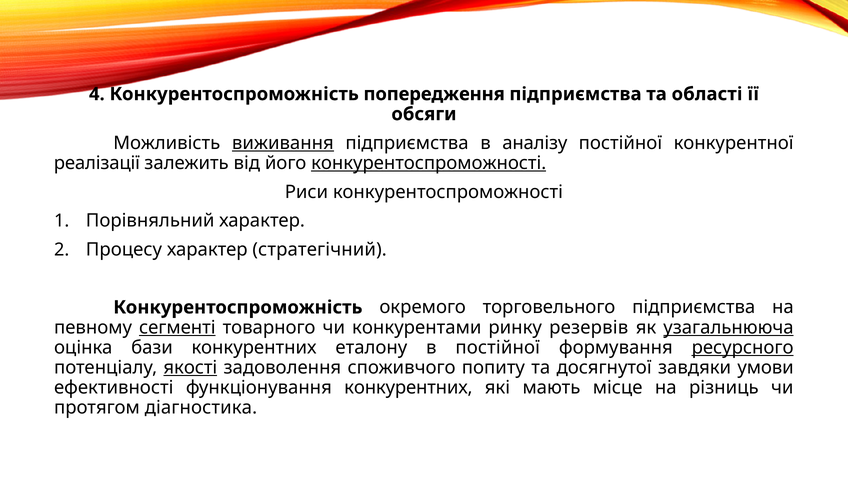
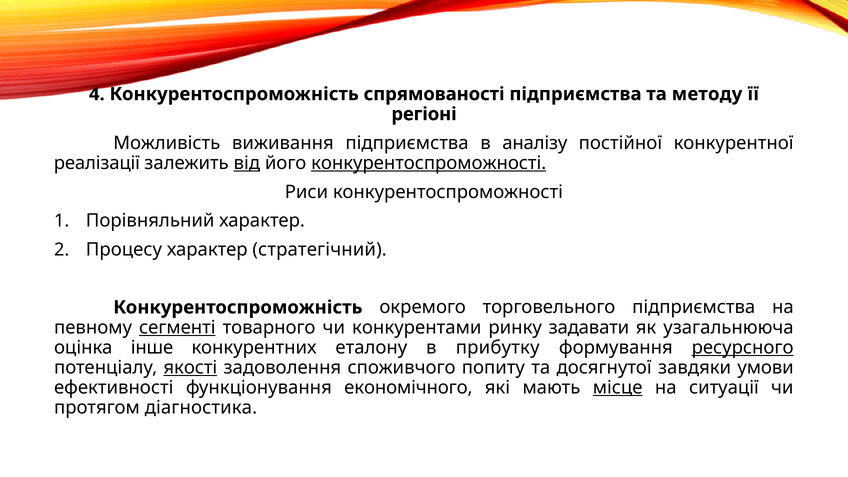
попередження: попередження -> спрямованості (434, 94)
області: області -> методу (707, 94)
обсяги: обсяги -> регіоні (424, 114)
виживання underline: present -> none (283, 143)
від underline: none -> present (247, 163)
резервів: резервів -> задавати (589, 327)
узагальнююча underline: present -> none (729, 327)
бази: бази -> інше (152, 347)
в постійної: постійної -> прибутку (498, 347)
функціонування конкурентних: конкурентних -> економічного (408, 387)
місце underline: none -> present (618, 387)
різниць: різниць -> ситуації (724, 387)
